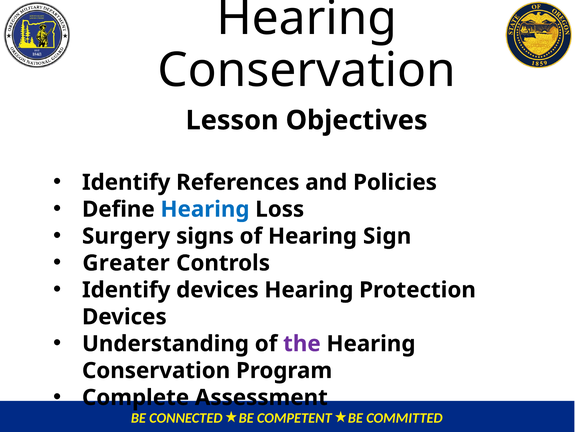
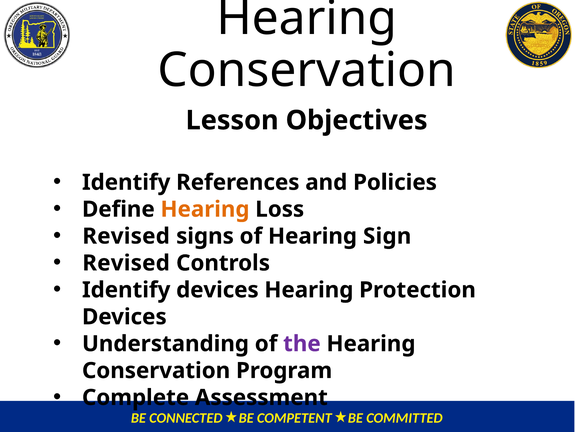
Hearing colour: blue -> orange (205, 209)
Surgery: Surgery -> Revised (126, 236)
Greater: Greater -> Revised (126, 263)
